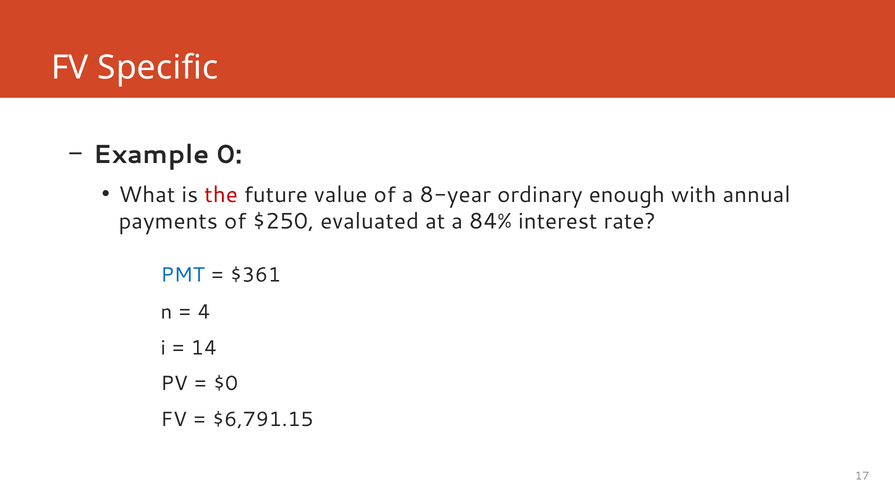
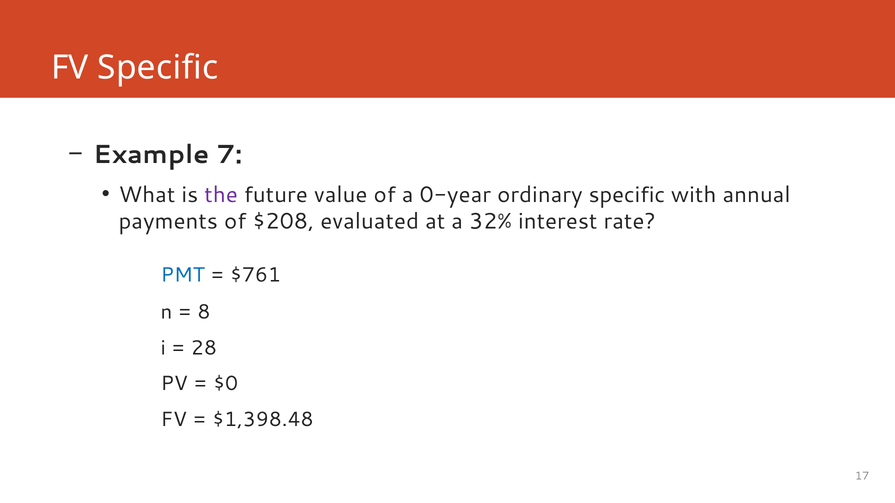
0: 0 -> 7 (230, 155)
the colour: red -> purple (221, 195)
8-year: 8-year -> 0-year (455, 195)
ordinary enough: enough -> specific (627, 195)
$250: $250 -> $208 (283, 222)
84%: 84% -> 32% (490, 222)
$361: $361 -> $761 (255, 275)
4: 4 -> 8 (204, 312)
14: 14 -> 28 (204, 348)
$6,791.15: $6,791.15 -> $1,398.48 (263, 420)
